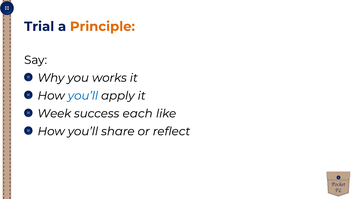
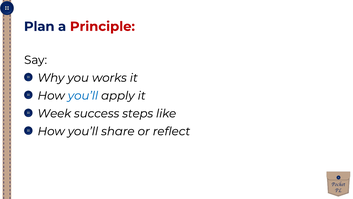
Trial: Trial -> Plan (39, 26)
Principle colour: orange -> red (102, 26)
each: each -> steps (138, 113)
